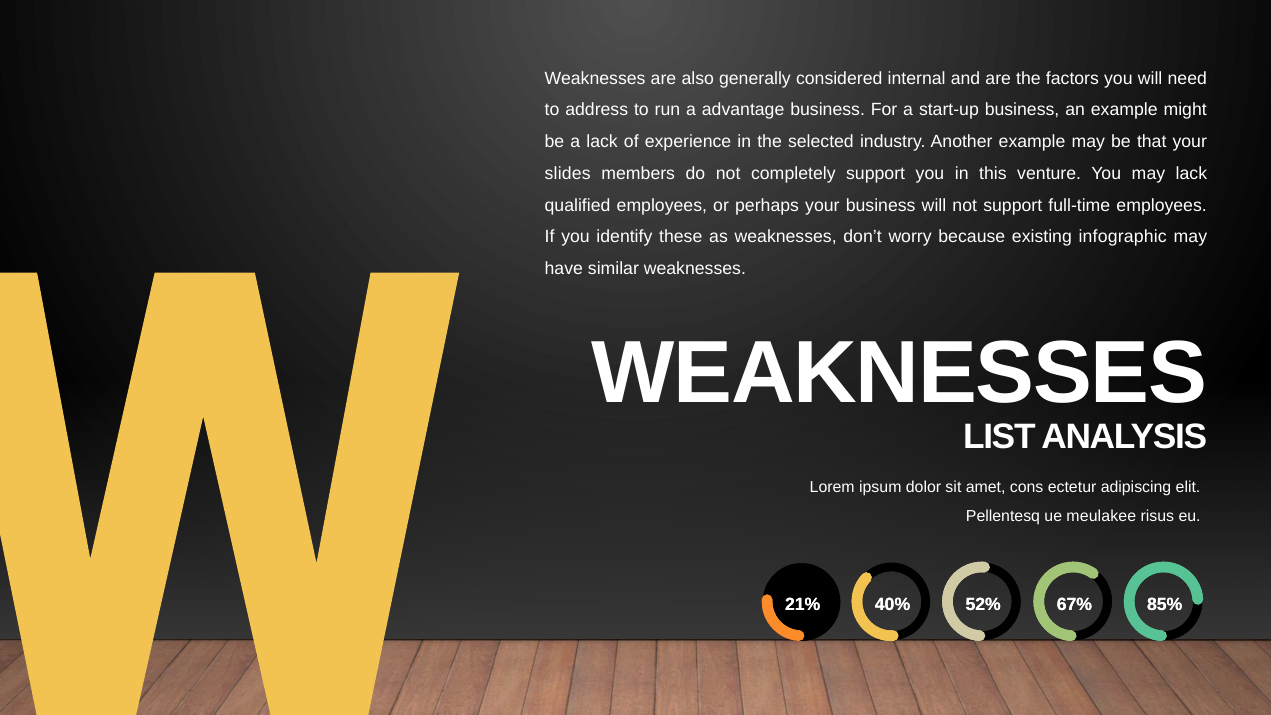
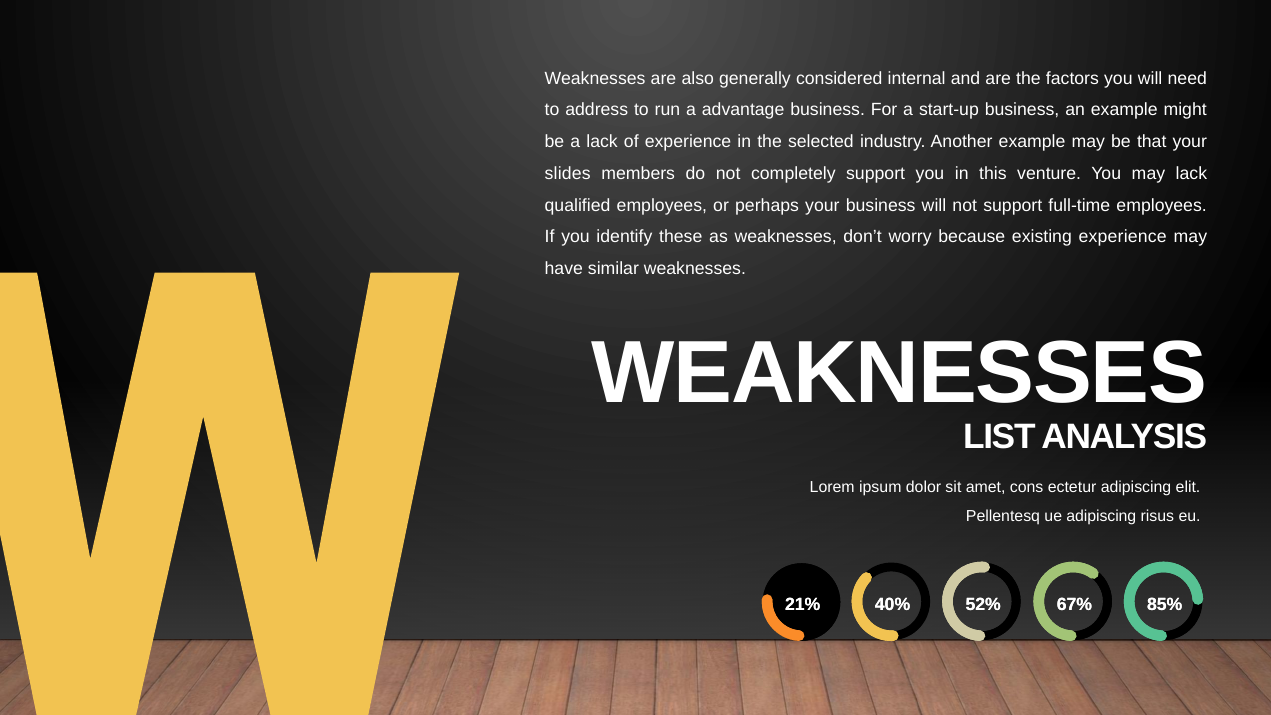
existing infographic: infographic -> experience (1123, 237)
ue meulakee: meulakee -> adipiscing (1101, 516)
